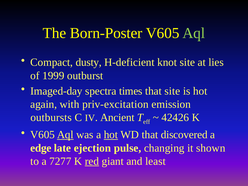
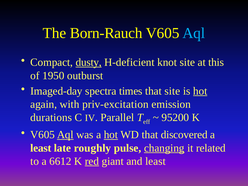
Born-Poster: Born-Poster -> Born-Rauch (106, 33)
Aql colour: light green -> light blue (194, 33)
dusty underline: none -> present (89, 62)
lies: lies -> this (216, 62)
1999: 1999 -> 1950 (53, 76)
hot underline: none -> present (200, 91)
outbursts: outbursts -> durations (51, 117)
Ancient: Ancient -> Parallel (117, 117)
42426: 42426 -> 95200 (175, 117)
edge: edge -> least (41, 148)
ejection: ejection -> roughly (92, 148)
changing underline: none -> present (164, 148)
shown: shown -> related (211, 148)
7277: 7277 -> 6612 (60, 161)
